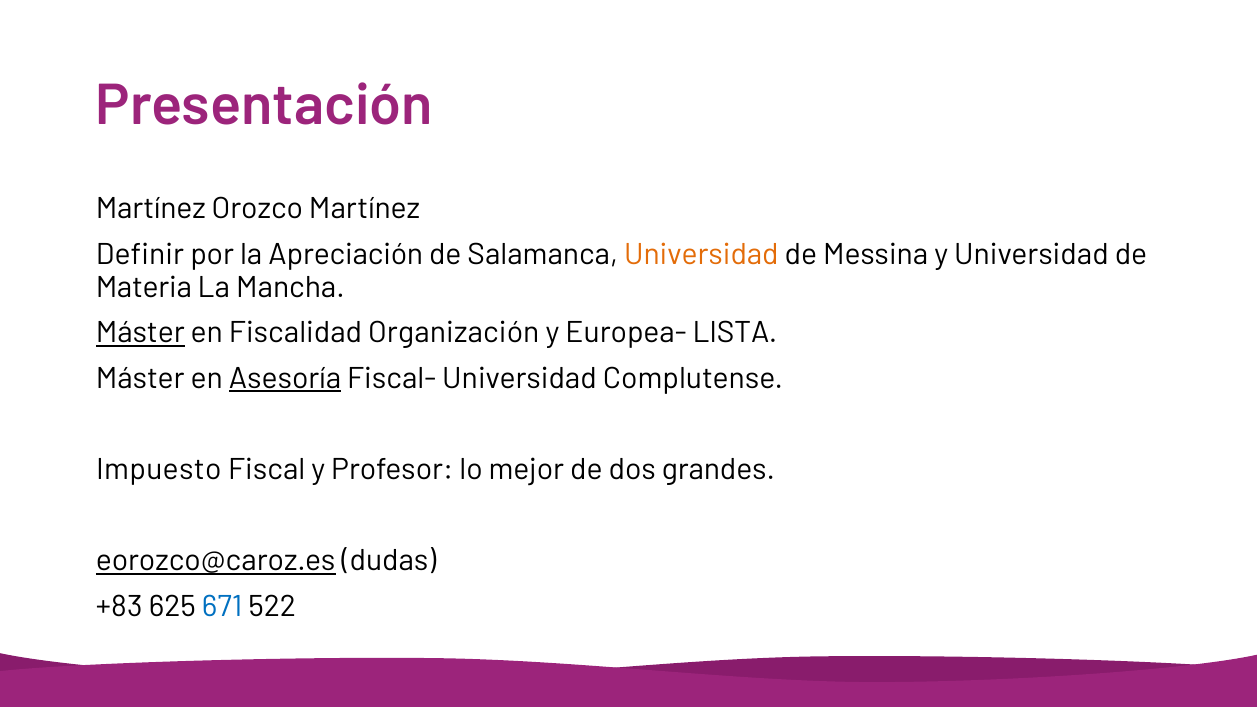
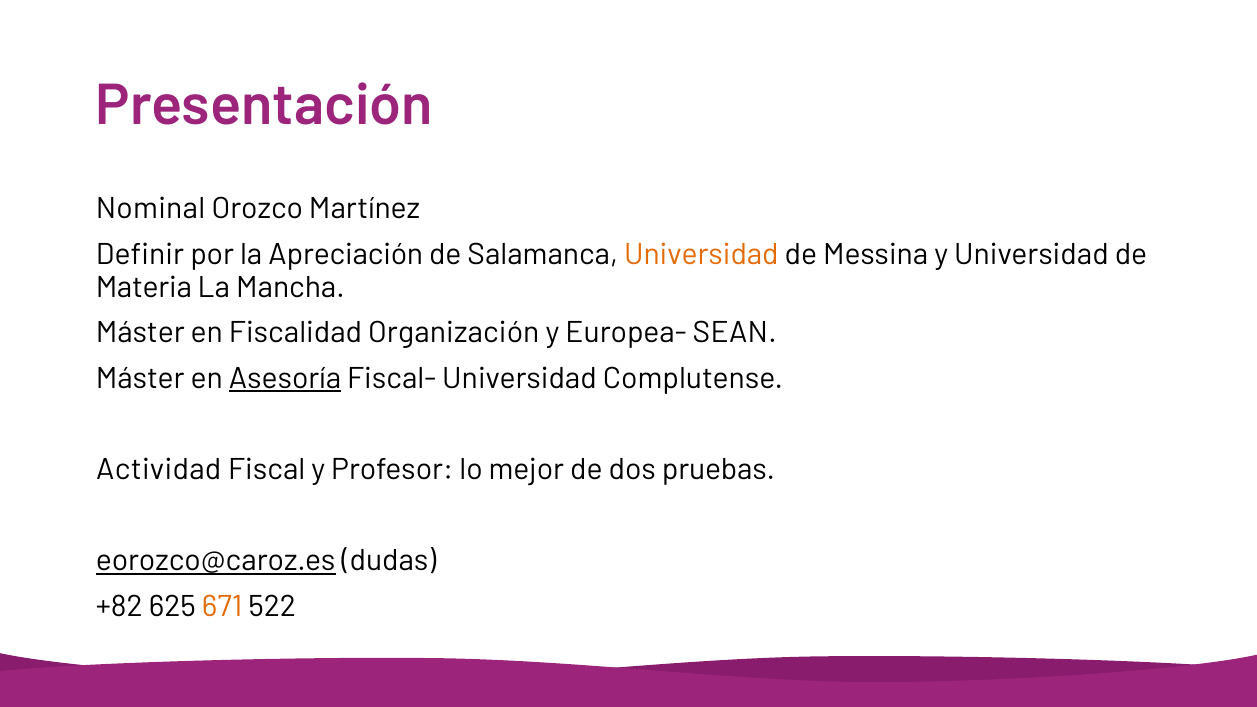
Martínez: Martínez -> Nominal (151, 209)
Máster underline: present -> none (140, 333)
LISTA: LISTA -> SEAN (735, 333)
Impuesto: Impuesto -> Actividad (159, 470)
grandes: grandes -> pruebas (718, 470)
+83: +83 -> +82 (119, 606)
671 colour: blue -> orange (222, 606)
